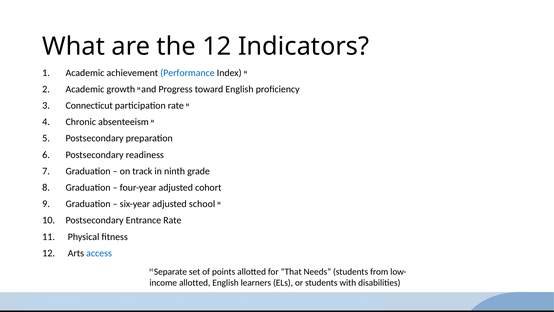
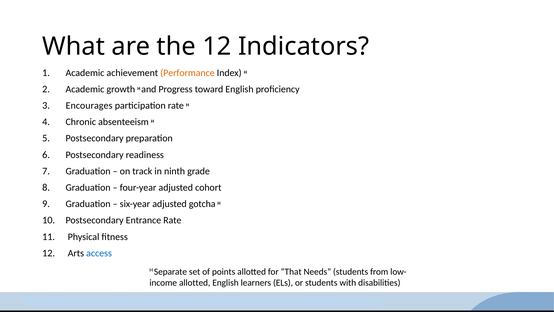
Performance colour: blue -> orange (187, 73)
Connecticut: Connecticut -> Encourages (89, 105)
school: school -> gotcha (202, 204)
